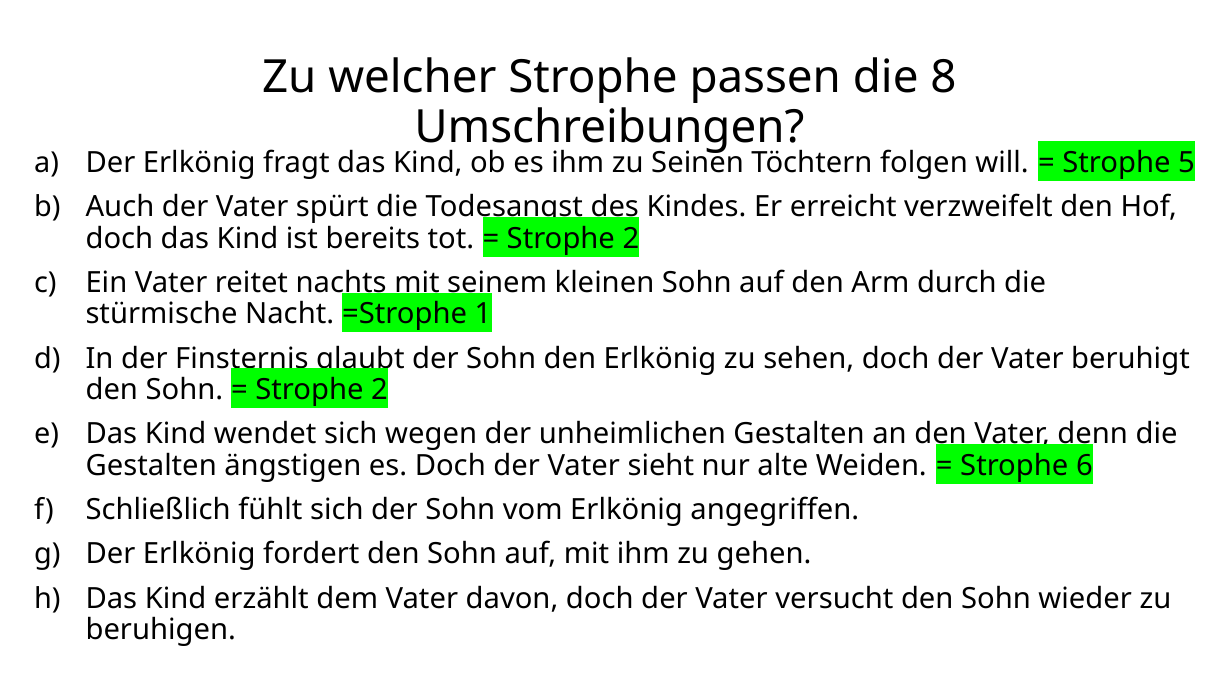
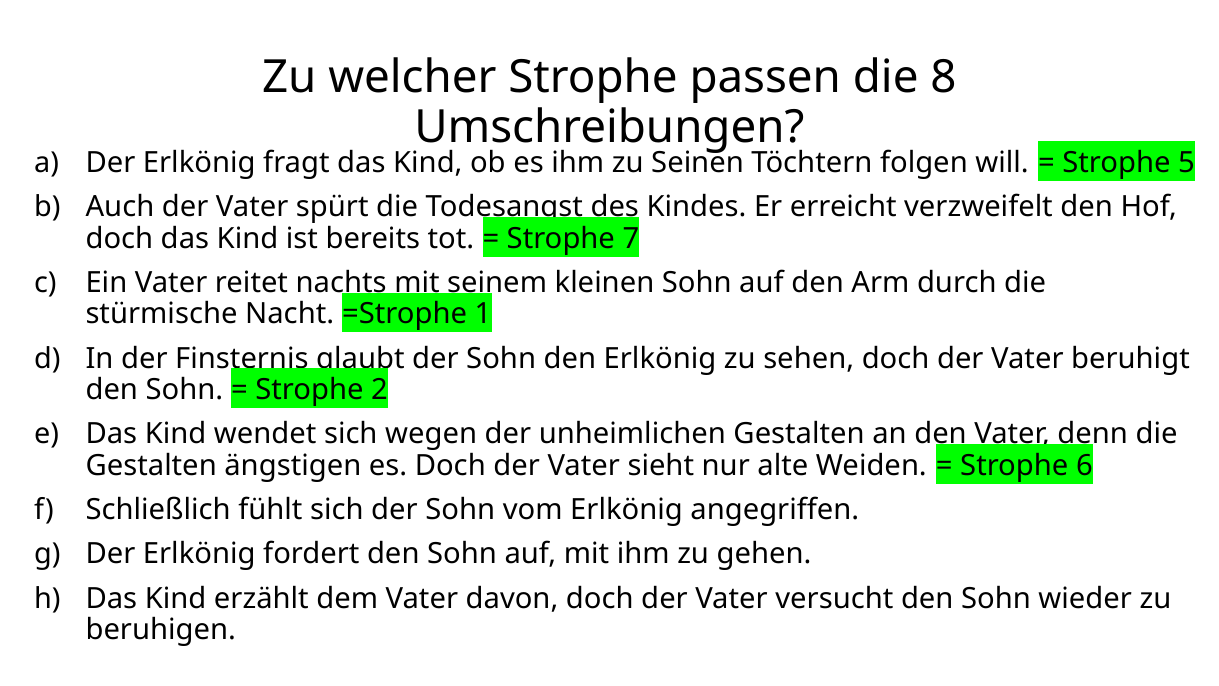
2: 2 -> 7 (631, 238)
